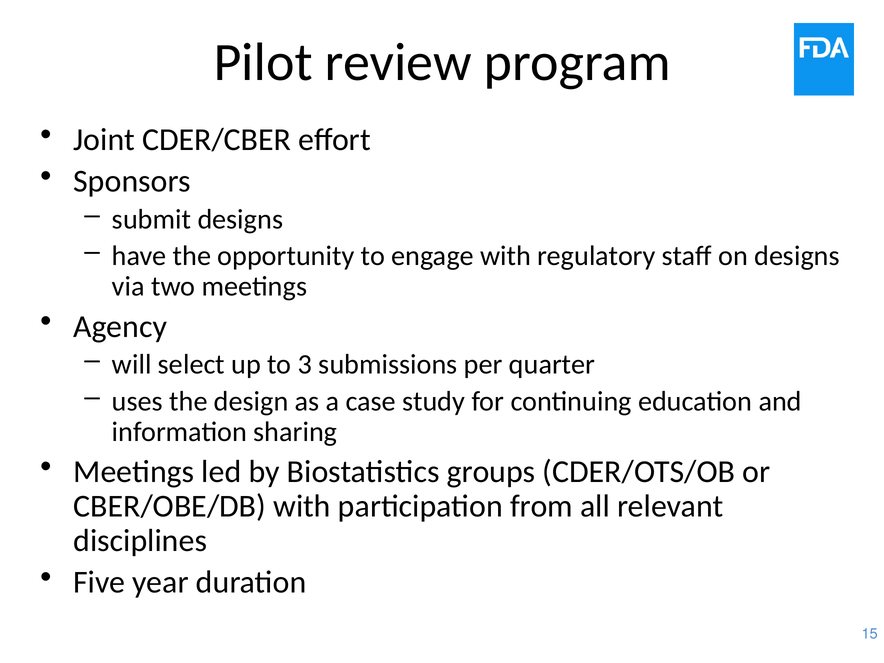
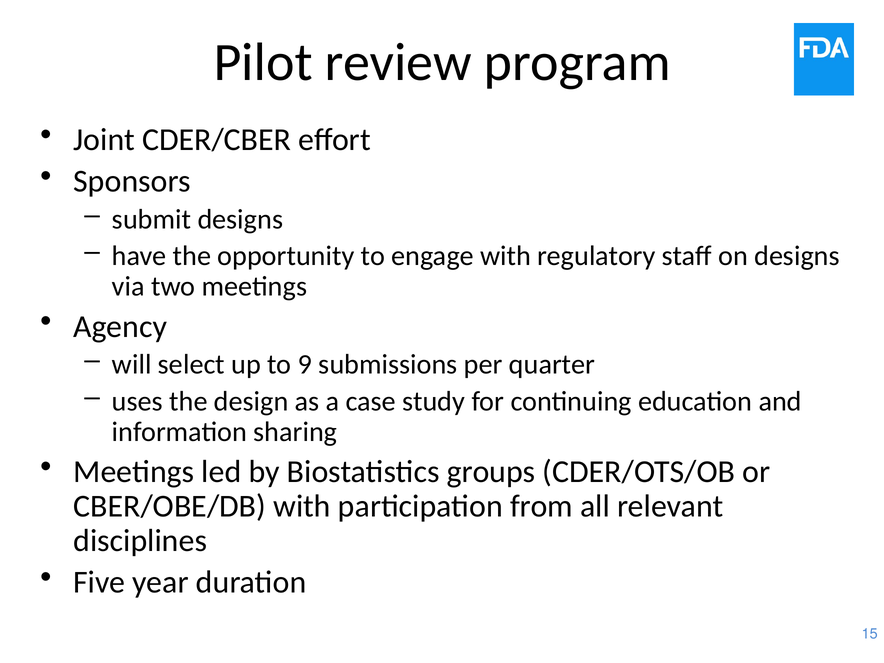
3: 3 -> 9 (305, 365)
